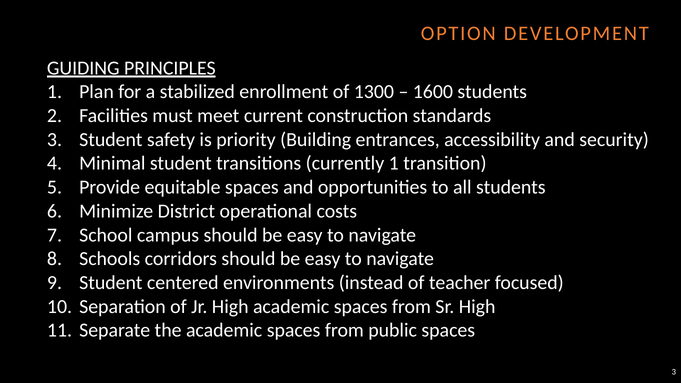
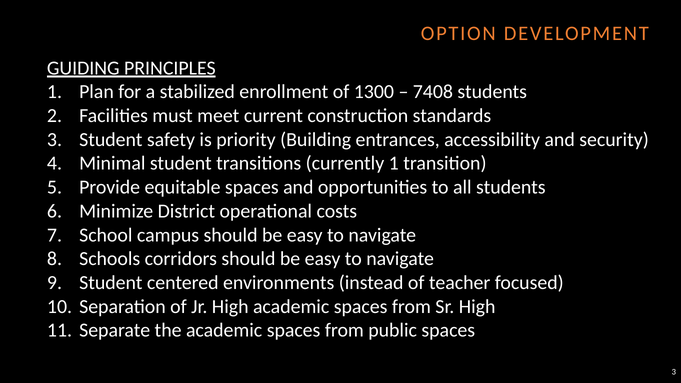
1600: 1600 -> 7408 (433, 92)
